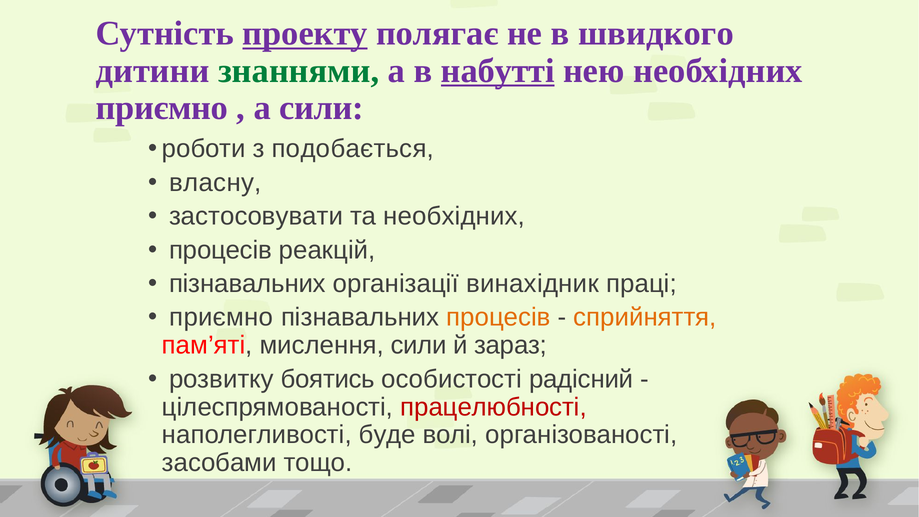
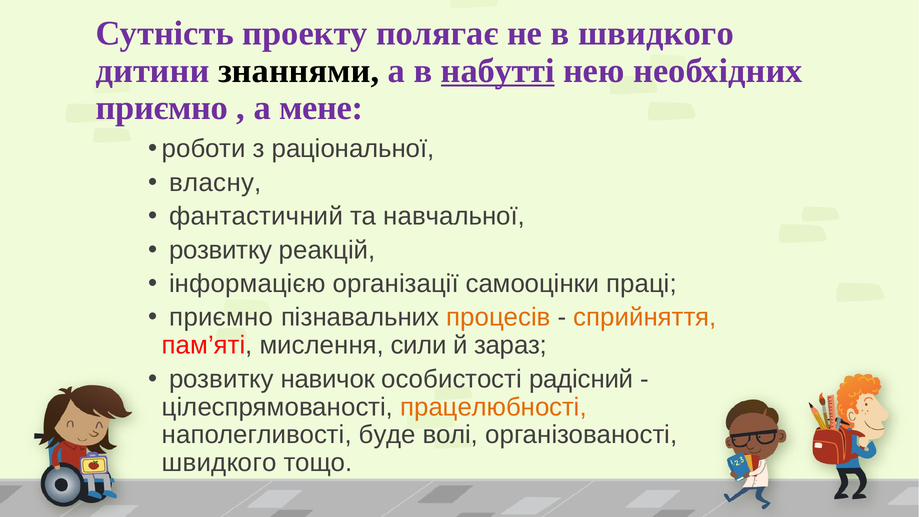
проекту underline: present -> none (305, 34)
знаннями colour: green -> black (299, 71)
а сили: сили -> мене (321, 108)
подобається: подобається -> раціональної (353, 149)
застосовувати: застосовувати -> фантастичний (256, 216)
та необхідних: необхідних -> навчальної (454, 216)
процесів: процесів -> розвитку (221, 250)
пізнавальних: пізнавальних -> інформацією (247, 284)
винахідник: винахідник -> самооцінки (533, 284)
боятись: боятись -> навичок (328, 379)
працелюбності colour: red -> orange (494, 407)
засобами: засобами -> швидкого (219, 463)
